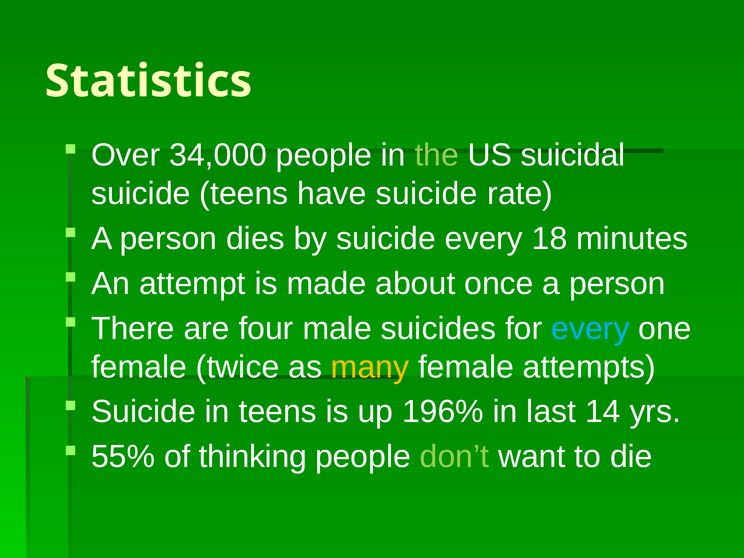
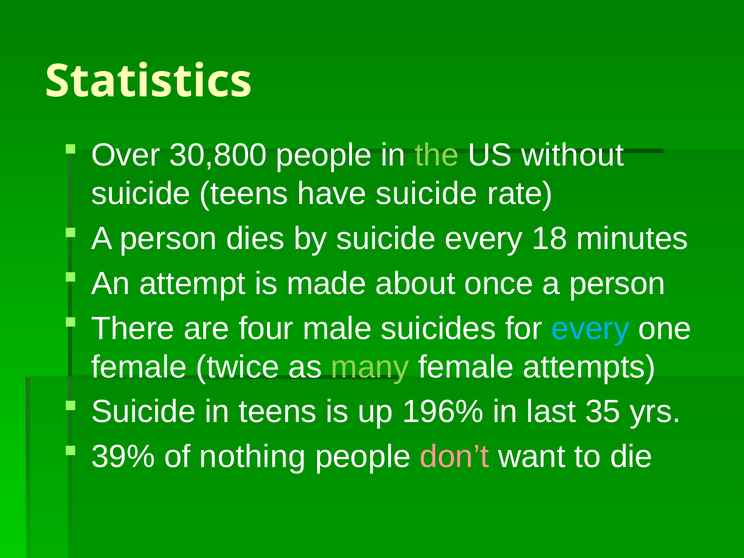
34,000: 34,000 -> 30,800 (218, 155)
suicidal: suicidal -> without (573, 155)
many colour: yellow -> light green (370, 367)
14: 14 -> 35 (603, 412)
55%: 55% -> 39% (123, 457)
thinking: thinking -> nothing (253, 457)
don’t colour: light green -> pink (455, 457)
